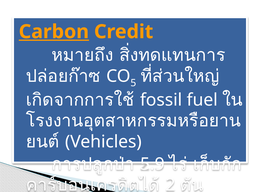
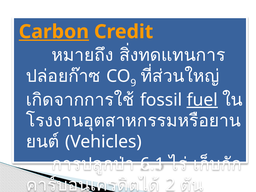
5: 5 -> 9 (133, 83)
fuel underline: none -> present (202, 100)
5.9: 5.9 -> 6.1 (152, 164)
